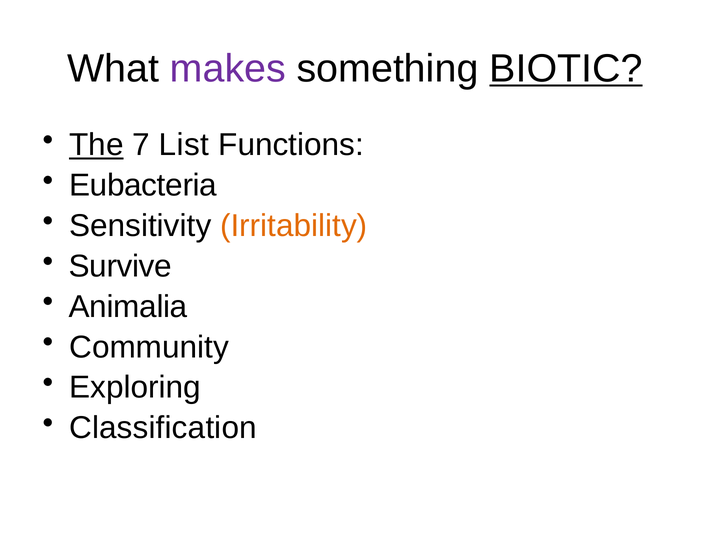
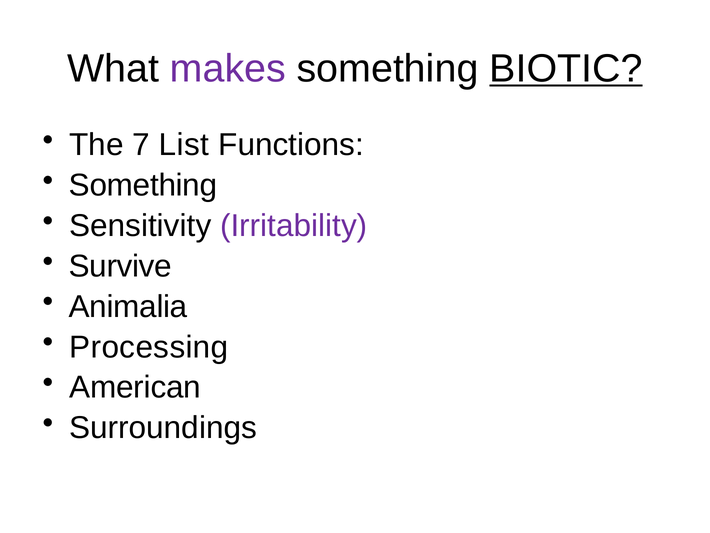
The underline: present -> none (96, 145)
Eubacteria: Eubacteria -> Something (143, 185)
Irritability colour: orange -> purple (294, 226)
Community: Community -> Processing (149, 347)
Exploring: Exploring -> American (135, 387)
Classification: Classification -> Surroundings (163, 428)
